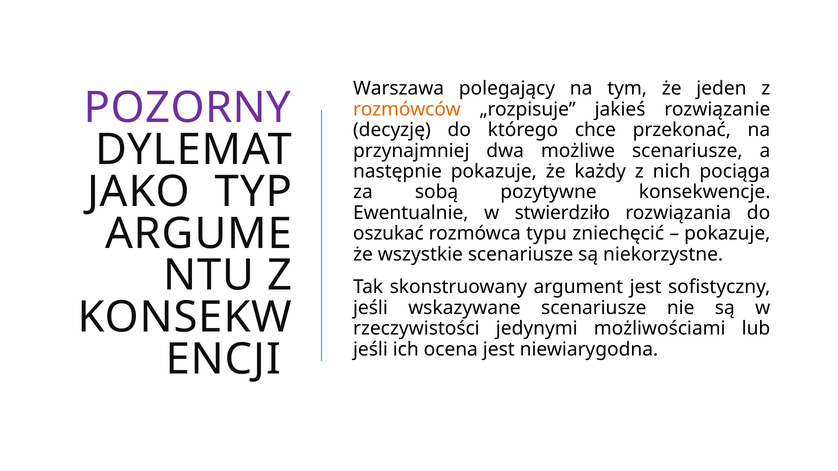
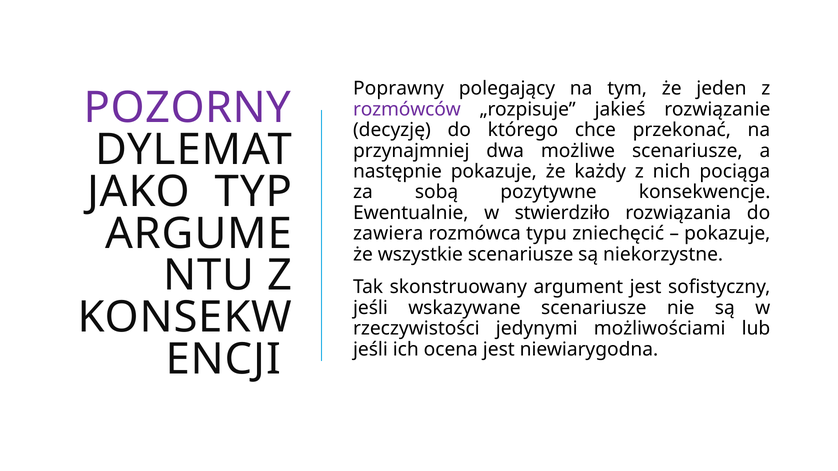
Warszawa: Warszawa -> Poprawny (399, 89)
rozmówców colour: orange -> purple (407, 109)
oszukać: oszukać -> zawiera (388, 234)
